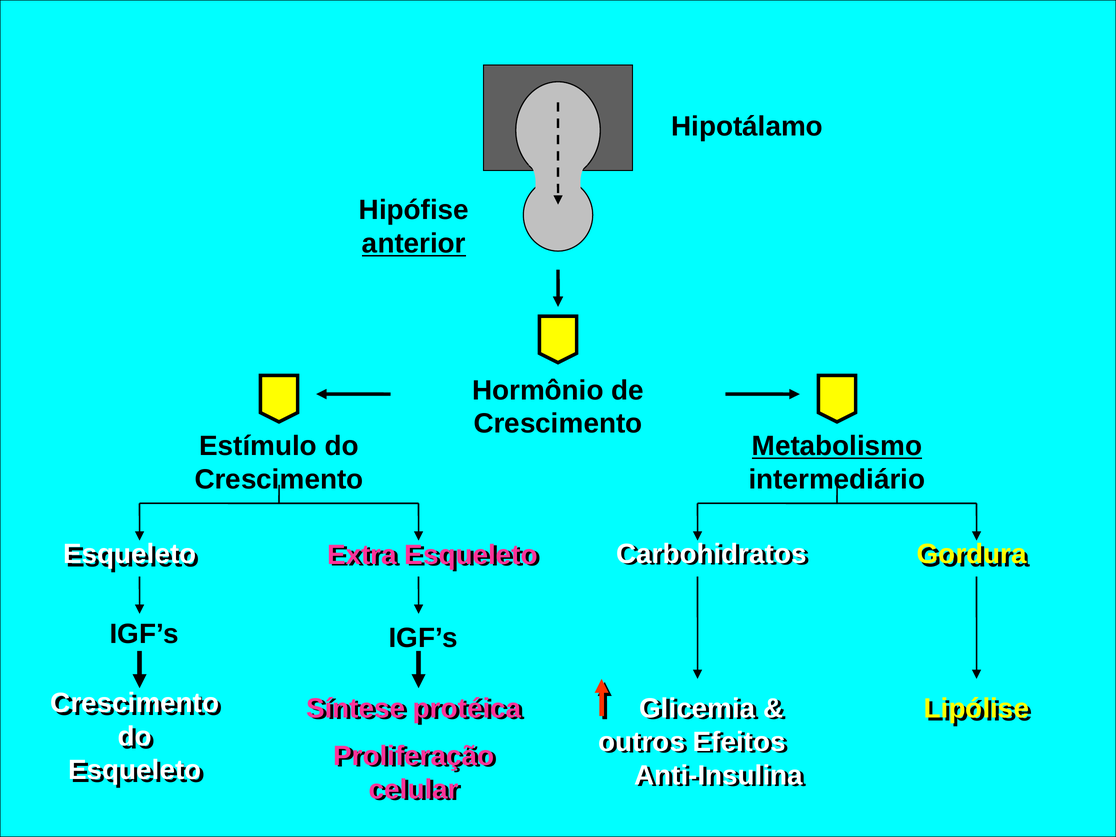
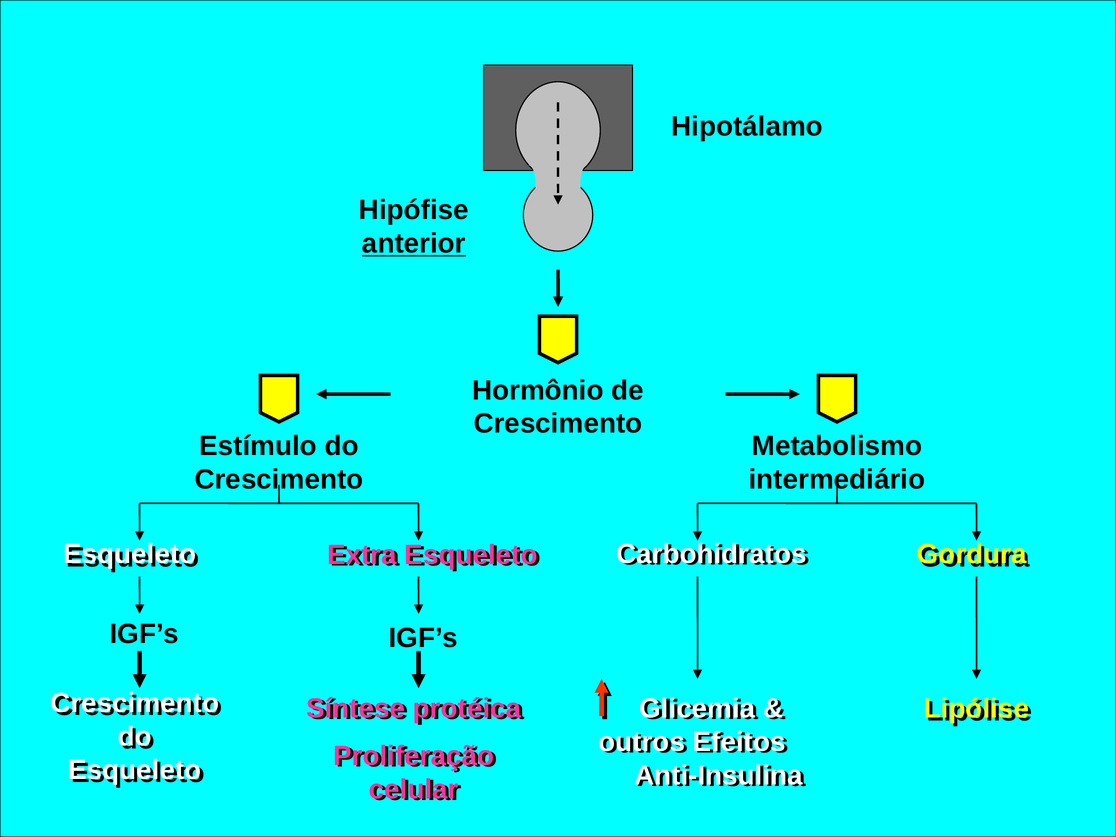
Metabolismo underline: present -> none (837, 446)
